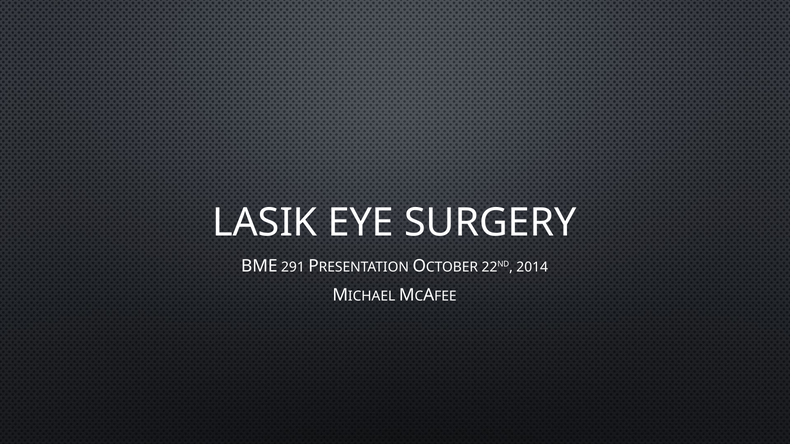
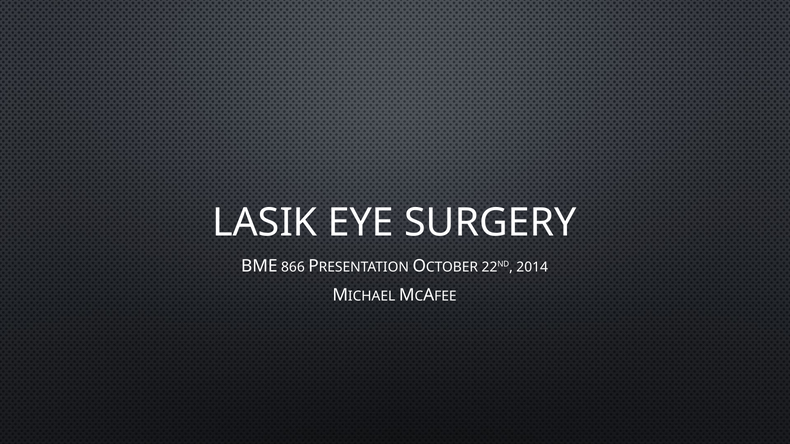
291: 291 -> 866 (293, 267)
